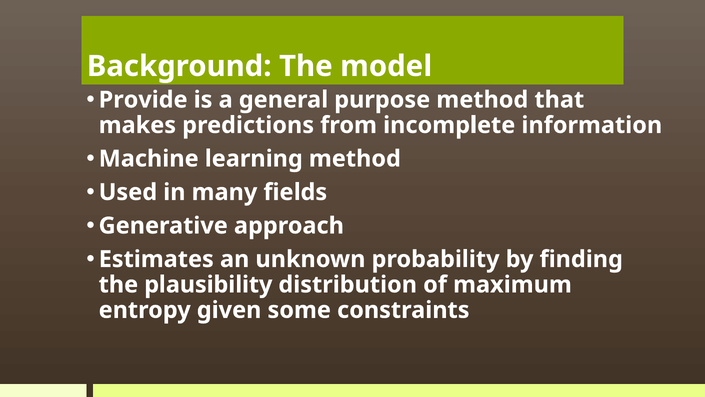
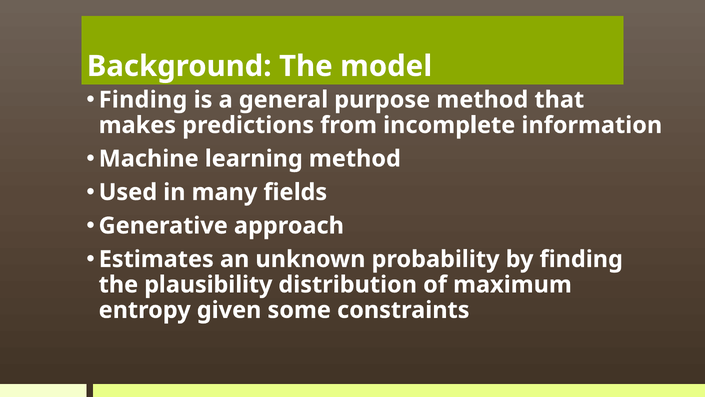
Provide: Provide -> Finding (143, 100)
